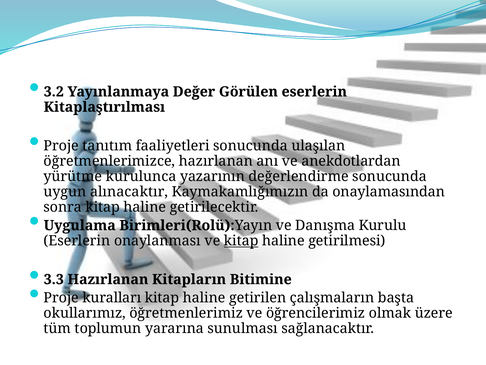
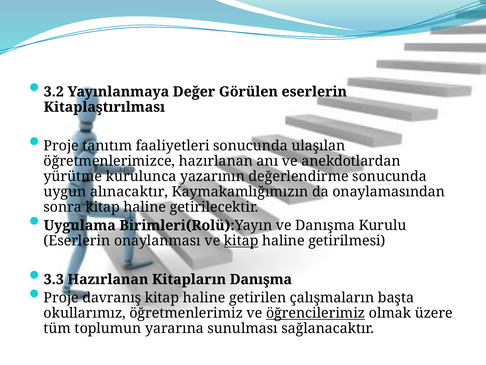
Kitapların Bitimine: Bitimine -> Danışma (261, 279)
kuralları: kuralları -> davranış (112, 298)
öğrencilerimiz underline: none -> present (316, 313)
